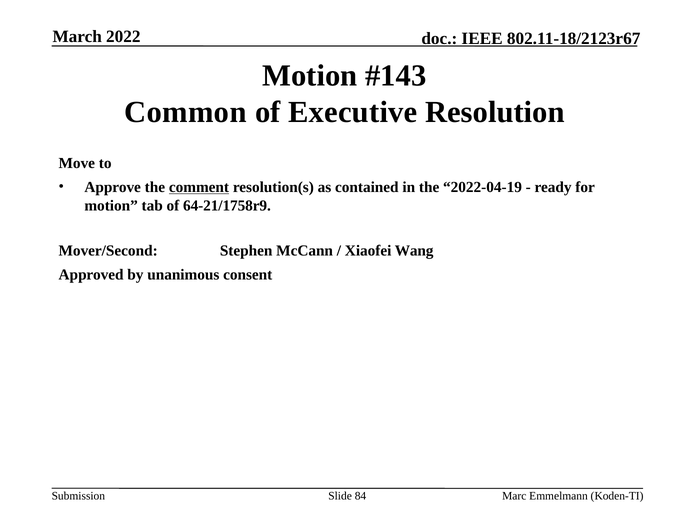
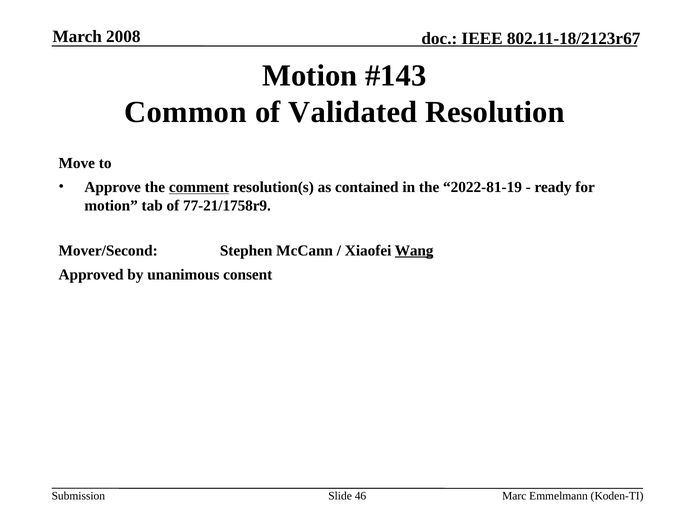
2022: 2022 -> 2008 (123, 37)
Executive: Executive -> Validated (353, 112)
2022-04-19: 2022-04-19 -> 2022-81-19 (483, 187)
64-21/1758r9: 64-21/1758r9 -> 77-21/1758r9 (227, 205)
Wang underline: none -> present (414, 250)
84: 84 -> 46 (360, 496)
